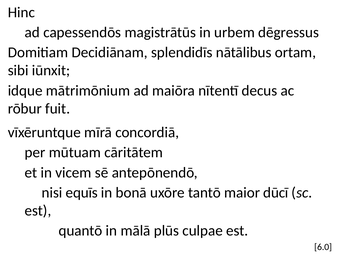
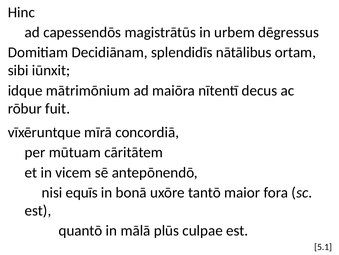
dūcī: dūcī -> fora (276, 192)
6.0: 6.0 -> 5.1 (323, 246)
